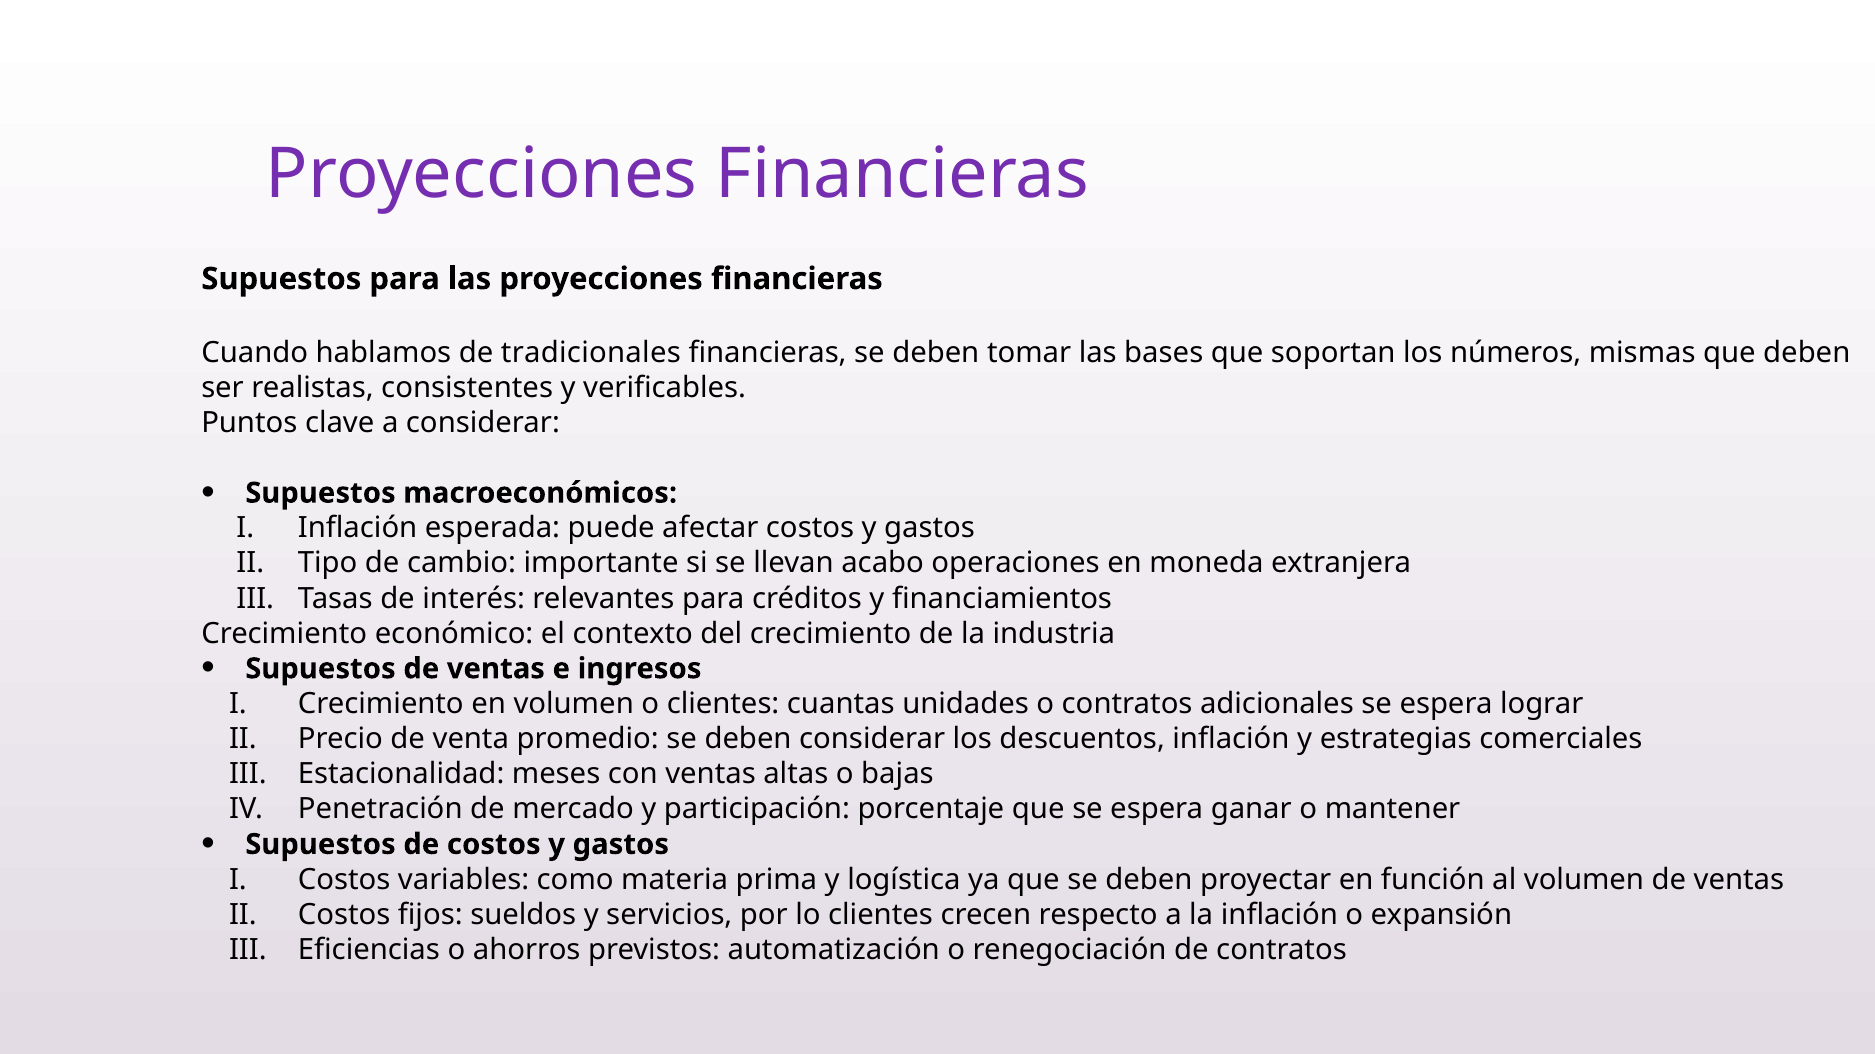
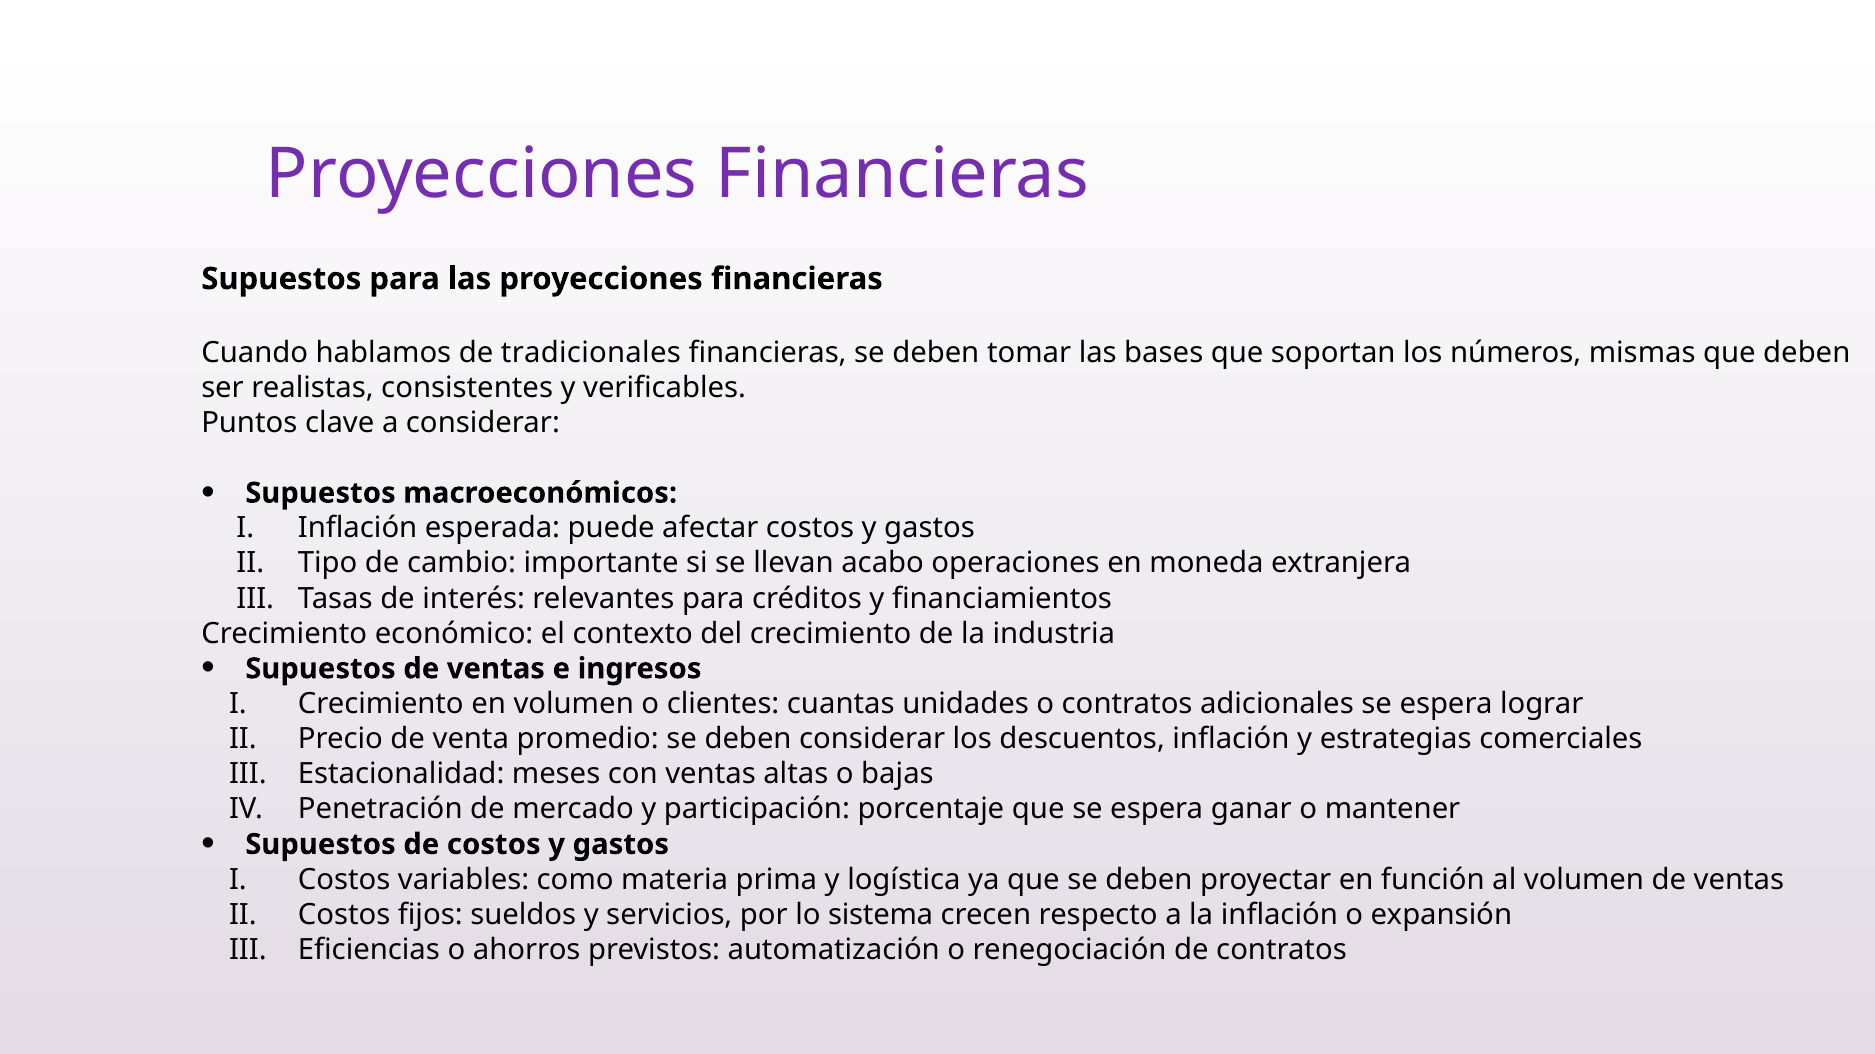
lo clientes: clientes -> sistema (881, 915)
